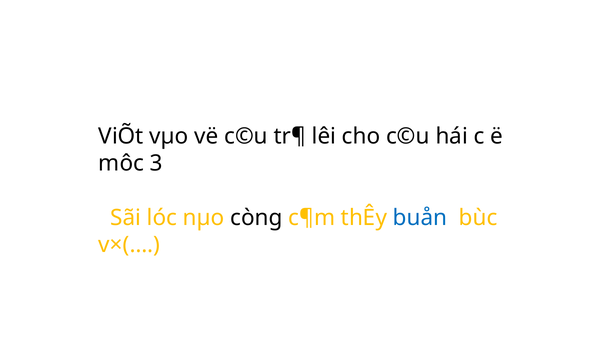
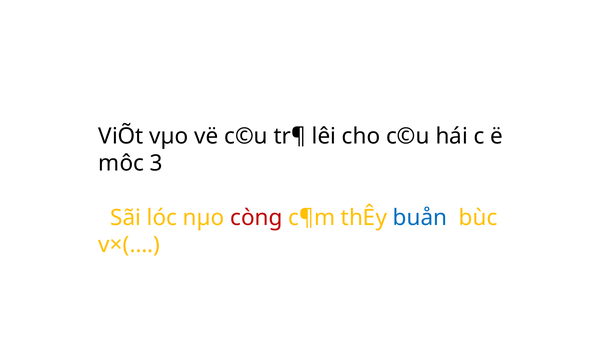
còng colour: black -> red (257, 218)
